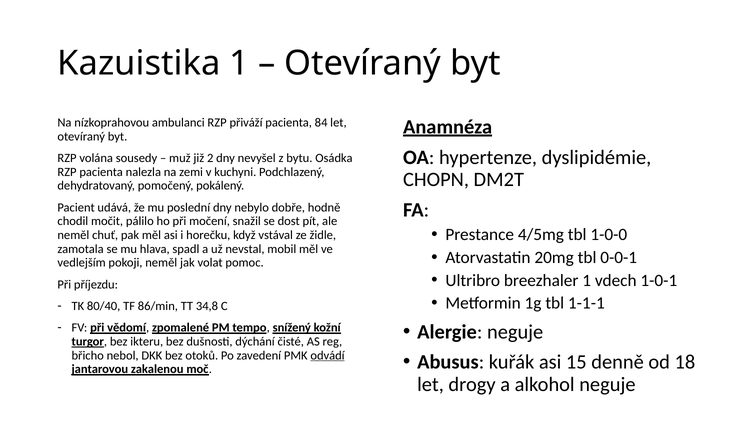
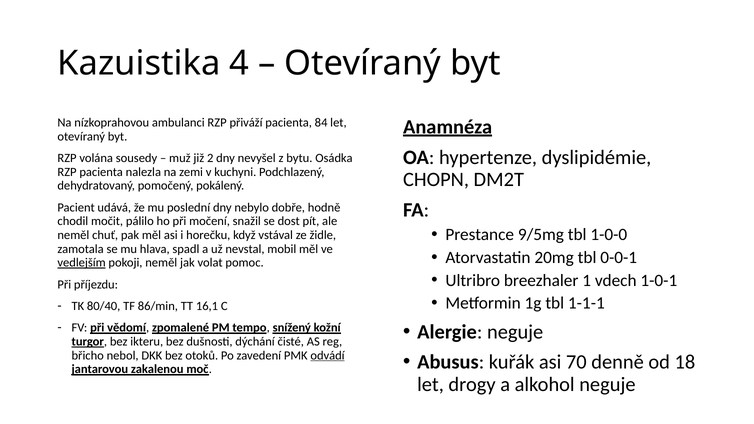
Kazuistika 1: 1 -> 4 (239, 63)
4/5mg: 4/5mg -> 9/5mg (541, 235)
vedlejším underline: none -> present (82, 263)
34,8: 34,8 -> 16,1 (207, 306)
15: 15 -> 70 (576, 362)
